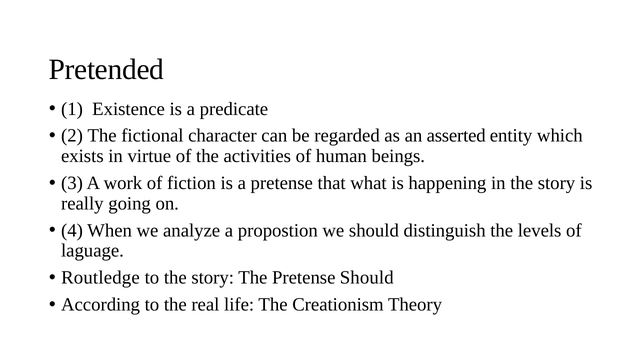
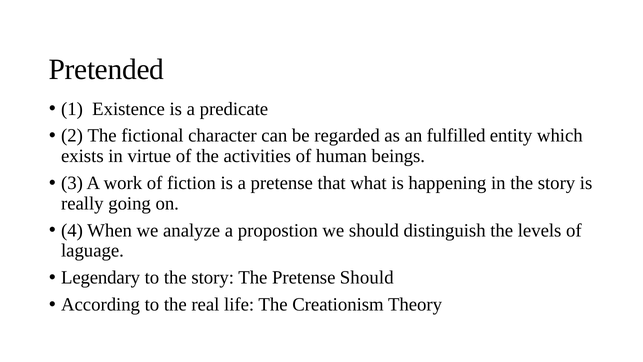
asserted: asserted -> fulfilled (456, 136)
Routledge: Routledge -> Legendary (101, 277)
